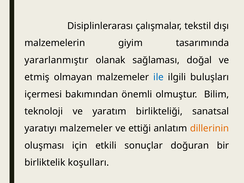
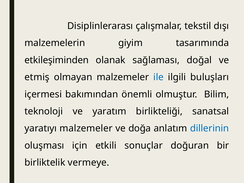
yararlanmıştır: yararlanmıştır -> etkileşiminden (57, 60)
ettiği: ettiği -> doğa (140, 128)
dillerinin colour: orange -> blue (210, 128)
koşulları: koşulları -> vermeye (89, 163)
